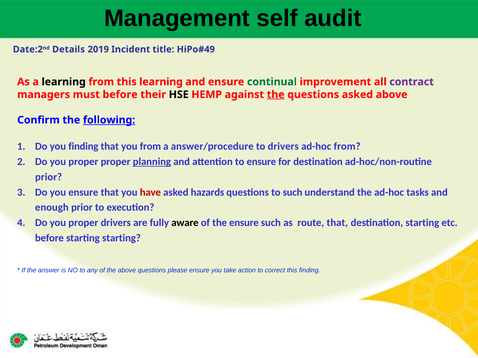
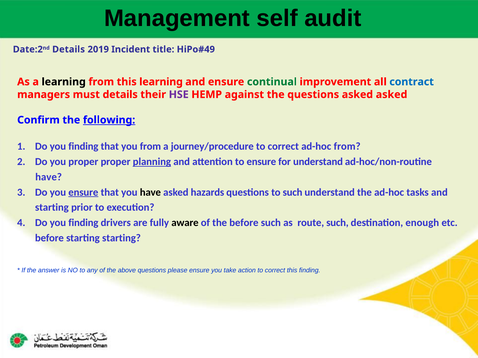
contract colour: purple -> blue (412, 82)
must before: before -> details (120, 95)
HSE colour: black -> purple (179, 95)
the underline: present -> none (276, 95)
asked above: above -> asked (392, 95)
answer/procedure: answer/procedure -> journey/procedure (212, 147)
drivers: drivers -> correct (283, 147)
for destination: destination -> understand (318, 162)
prior: prior -> have (49, 177)
ensure underline: none -> present (83, 192)
have colour: red -> black (150, 192)
enough: enough -> starting (52, 208)
proper: proper -> finding (83, 223)
the ensure: ensure -> before (244, 223)
route that: that -> such (337, 223)
destination starting: starting -> enough (422, 223)
